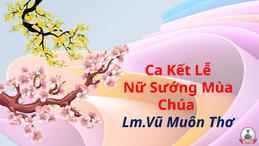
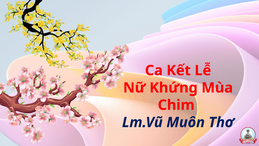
Sướng: Sướng -> Khứng (174, 88)
Chúa: Chúa -> Chim (176, 105)
